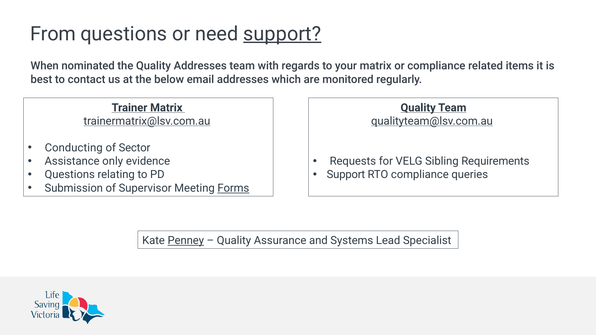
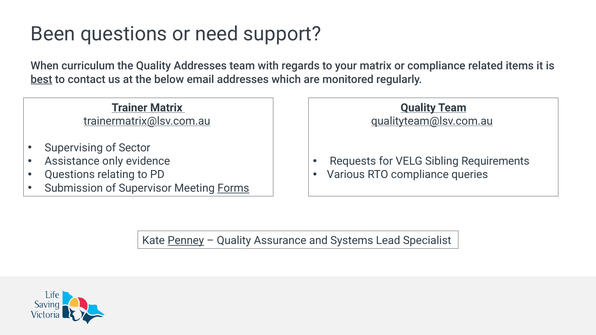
From: From -> Been (53, 34)
support underline: present -> none (282, 34)
nominated: nominated -> curriculum (88, 66)
best underline: none -> present (41, 79)
Conducting: Conducting -> Supervising (74, 148)
Support: Support -> Various (346, 175)
